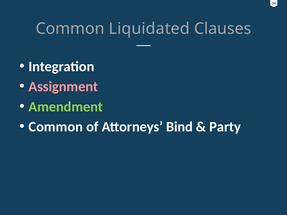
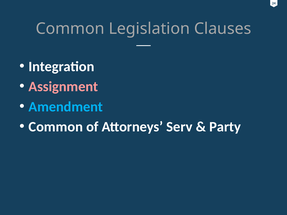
Liquidated: Liquidated -> Legislation (149, 29)
Amendment colour: light green -> light blue (66, 107)
Bind: Bind -> Serv (179, 127)
